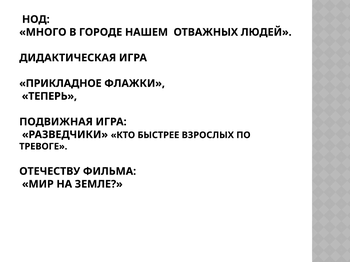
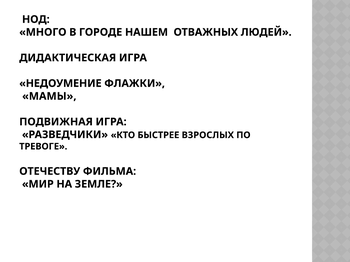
ПРИКЛАДНОЕ: ПРИКЛАДНОЕ -> НЕДОУМЕНИЕ (60, 84)
ТЕПЕРЬ: ТЕПЕРЬ -> МАМЫ (49, 96)
